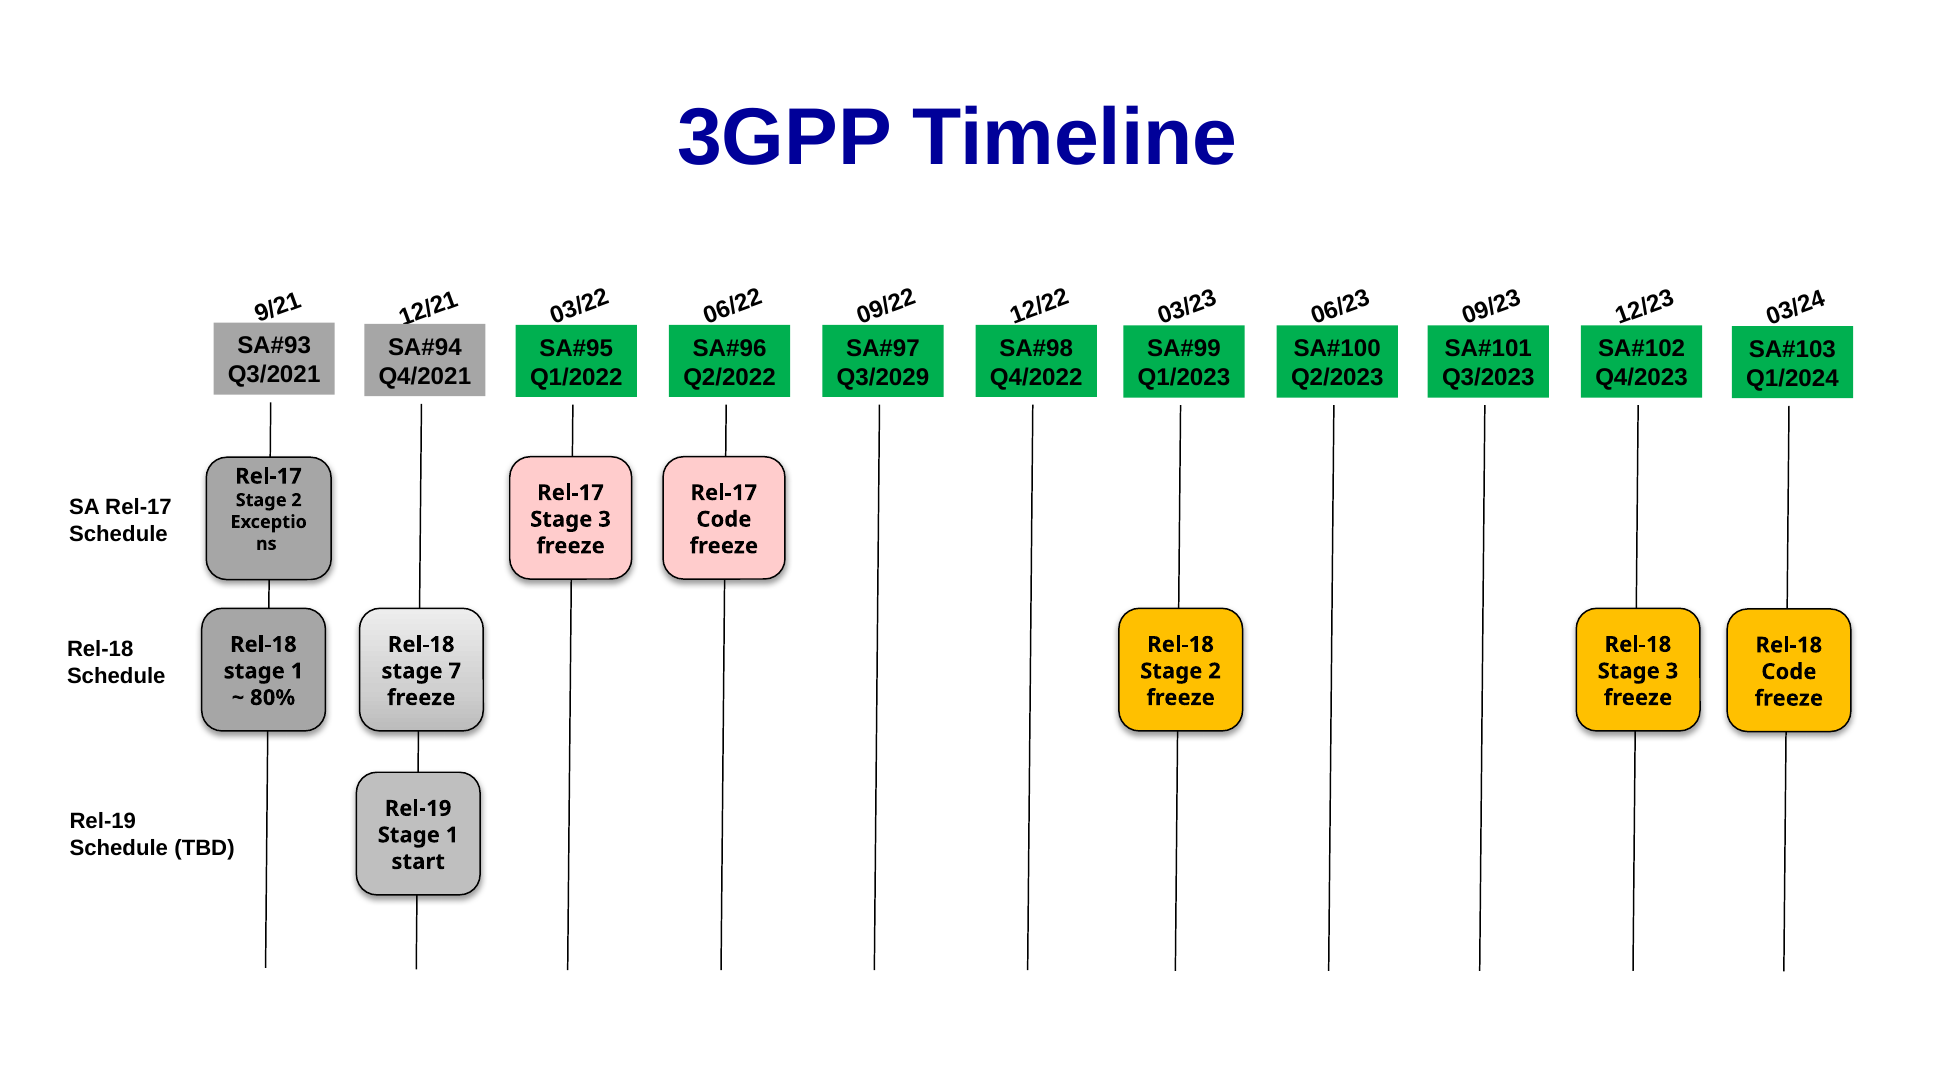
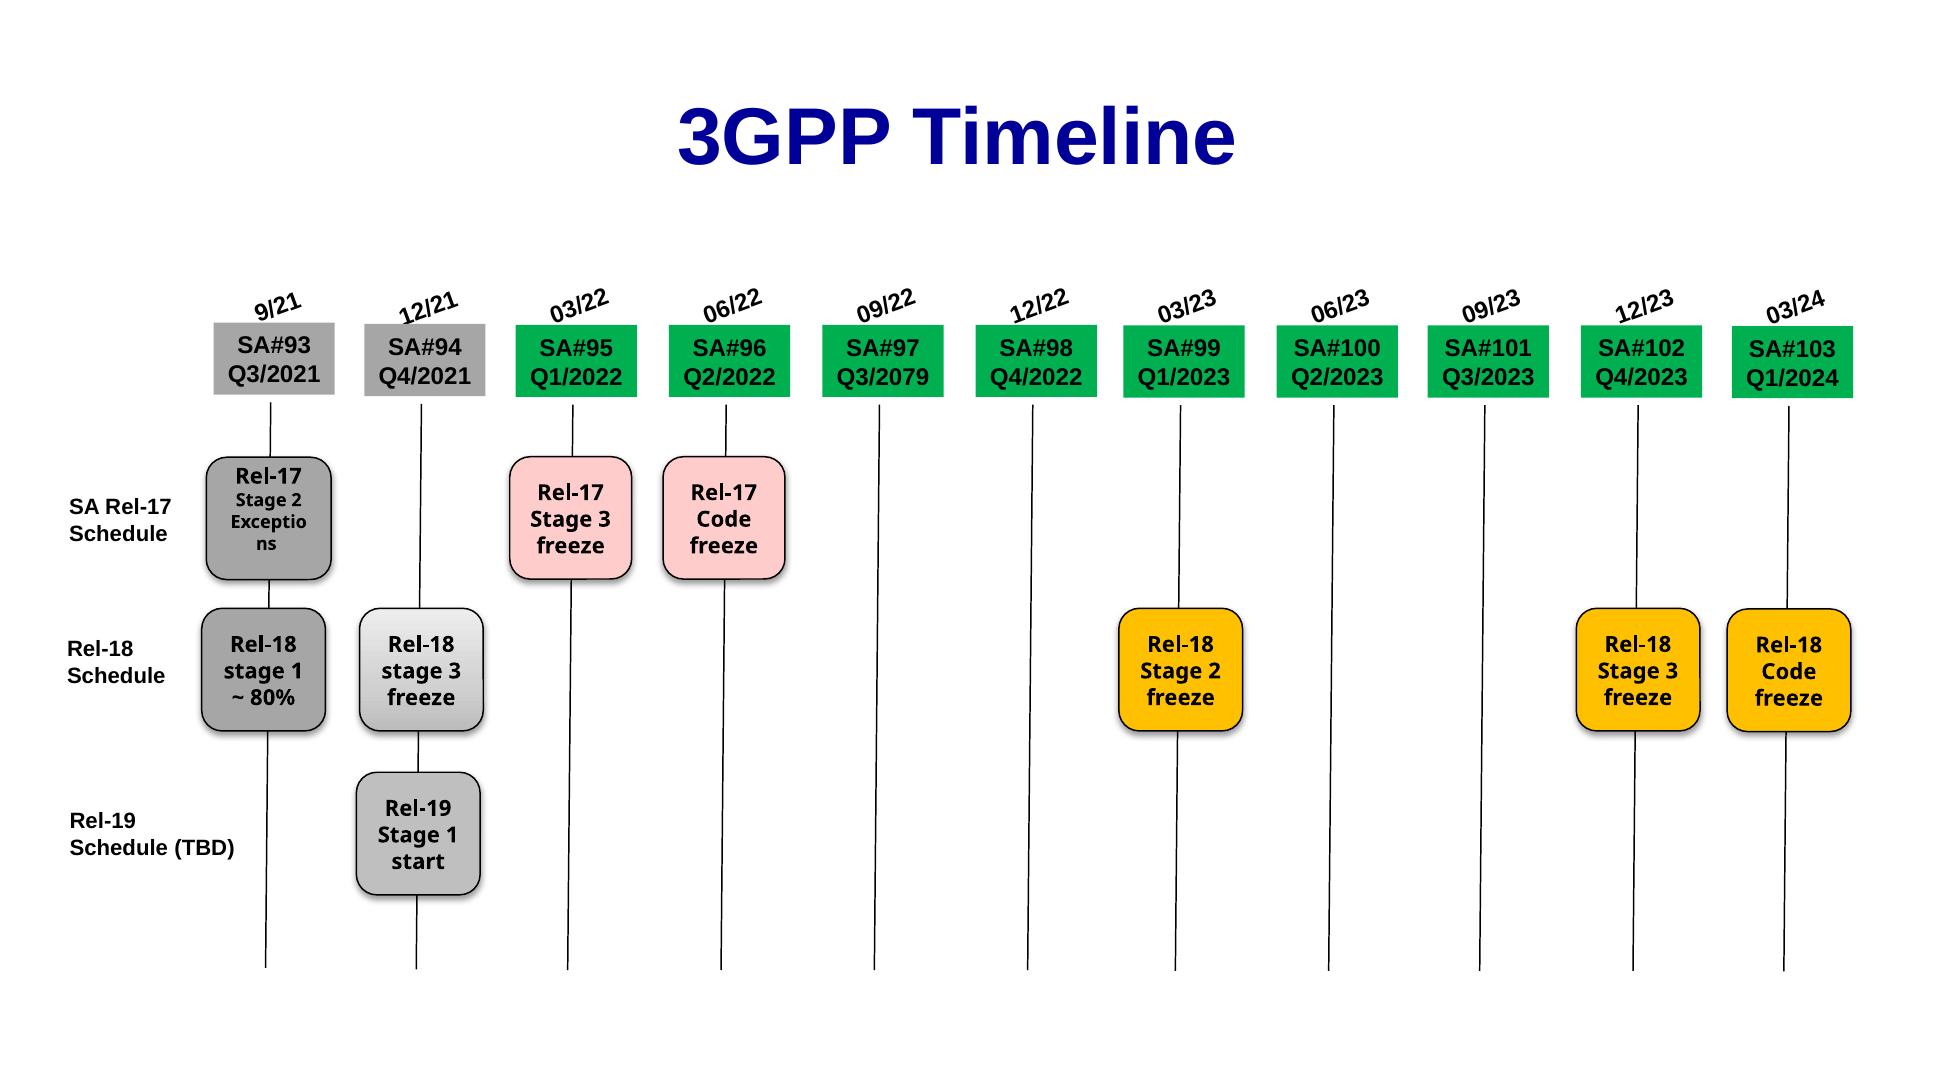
Q3/2029: Q3/2029 -> Q3/2079 (883, 377)
7: 7 -> 3 (455, 671)
